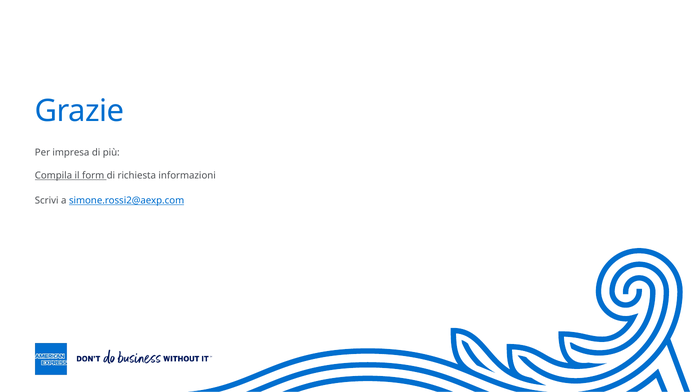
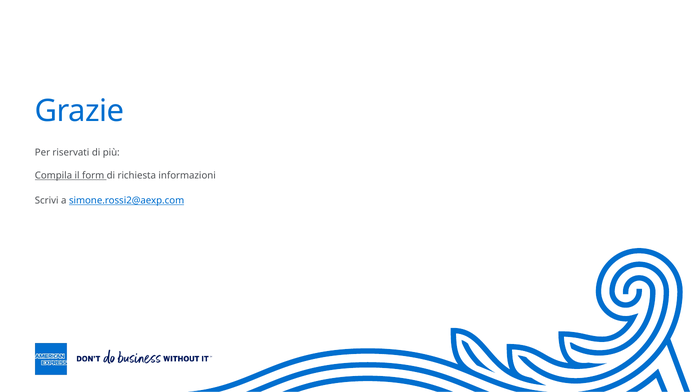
impresa: impresa -> riservati (71, 152)
